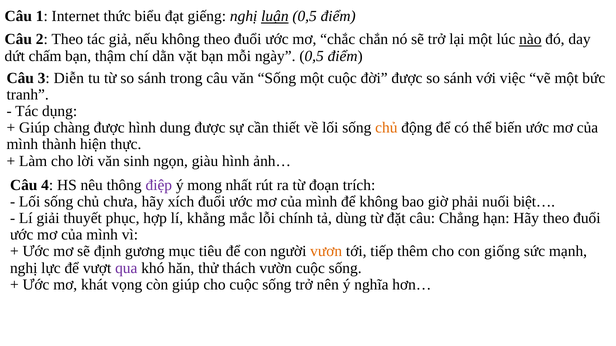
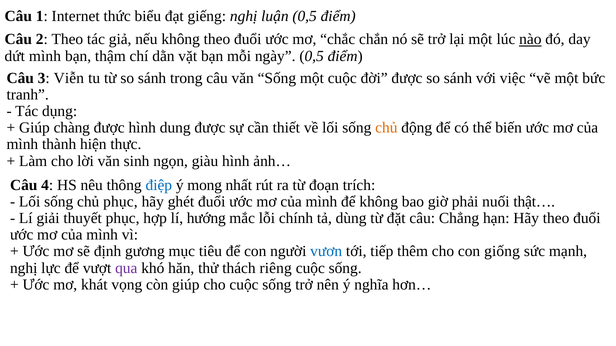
luận underline: present -> none (275, 16)
dứt chấm: chấm -> mình (45, 56)
Diễn: Diễn -> Viễn (69, 78)
điệp colour: purple -> blue (159, 185)
chủ chưa: chưa -> phục (120, 202)
xích: xích -> ghét (181, 202)
biệt…: biệt… -> thật… (534, 202)
khẳng: khẳng -> hướng (206, 218)
vươn colour: orange -> blue (326, 252)
vườn: vườn -> riêng (276, 268)
